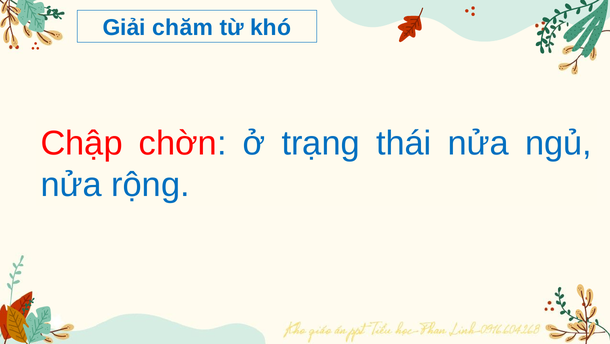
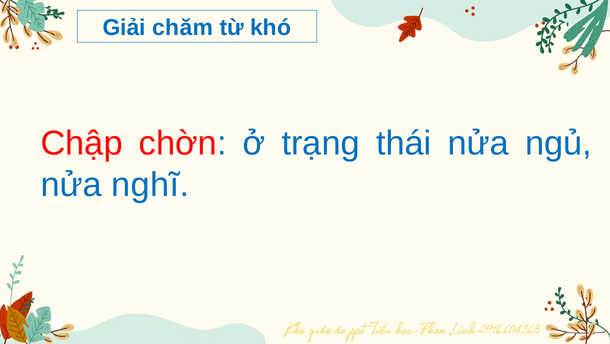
rộng: rộng -> nghĩ (150, 185)
